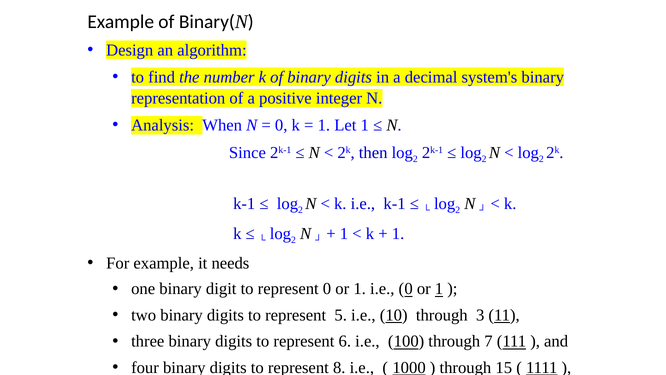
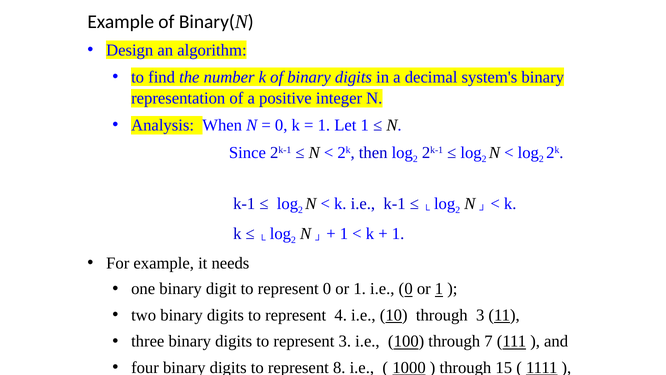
5: 5 -> 4 (341, 315)
represent 6: 6 -> 3 (345, 341)
